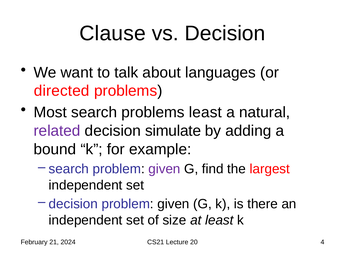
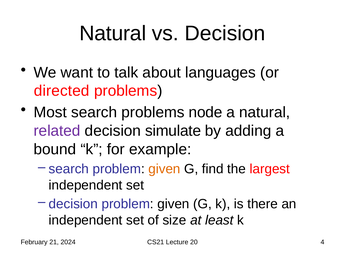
Clause: Clause -> Natural (113, 33)
problems least: least -> node (205, 112)
given colour: purple -> orange (164, 169)
